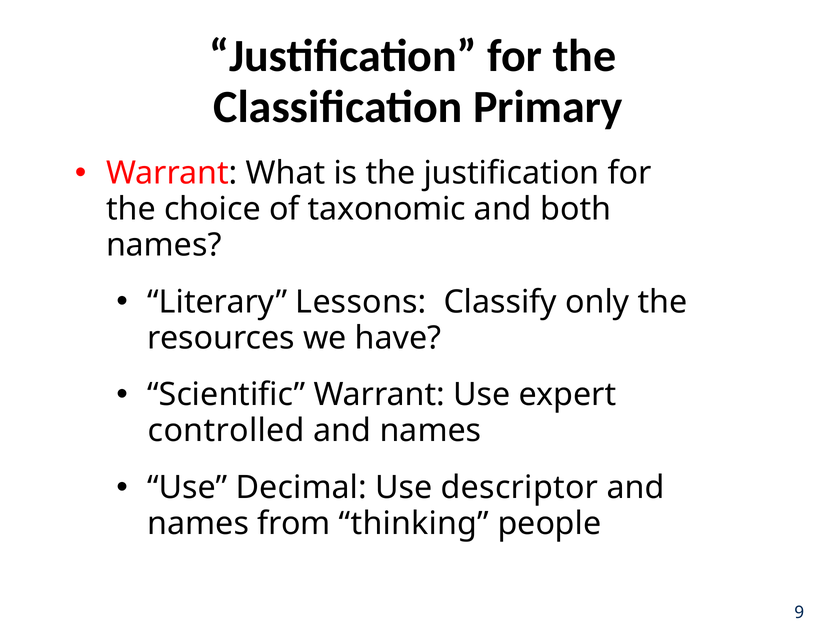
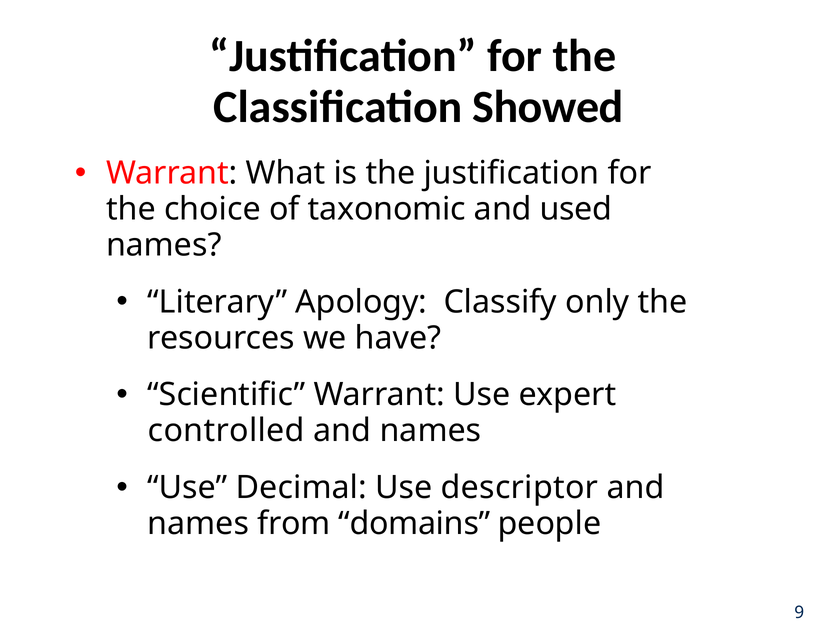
Primary: Primary -> Showed (548, 107)
both: both -> used (576, 209)
Lessons: Lessons -> Apology (361, 302)
thinking: thinking -> domains (414, 523)
